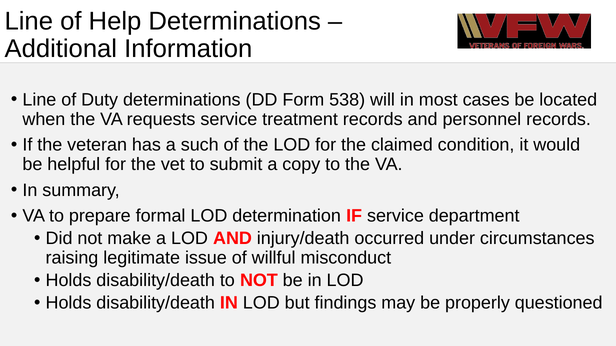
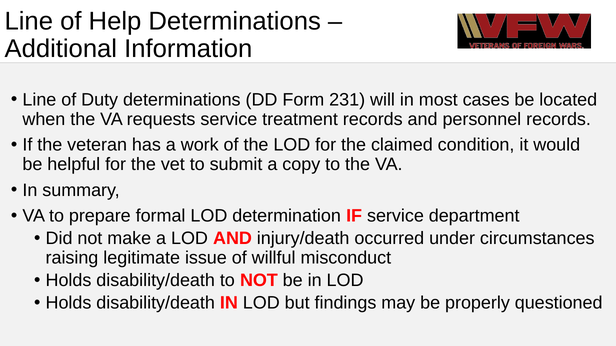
538: 538 -> 231 (347, 100)
such: such -> work (200, 145)
